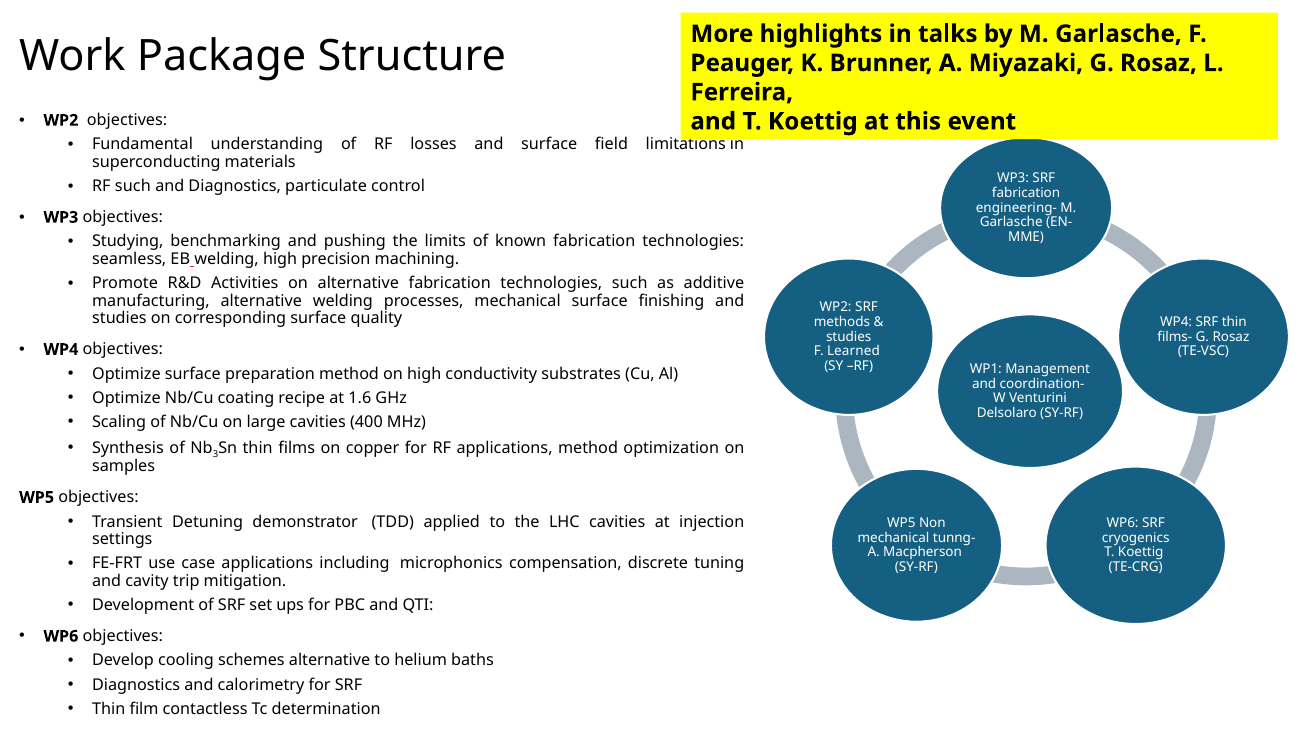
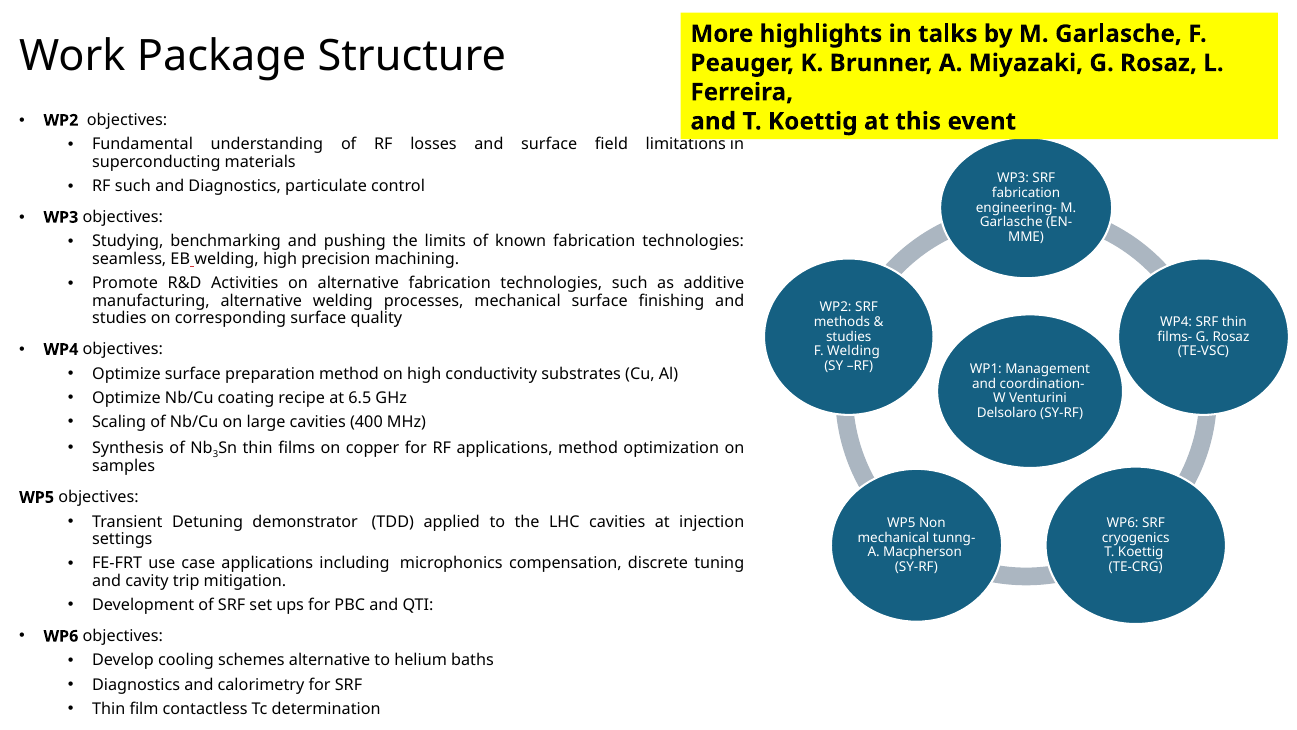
F Learned: Learned -> Welding (853, 351)
1.6: 1.6 -> 6.5 (360, 398)
